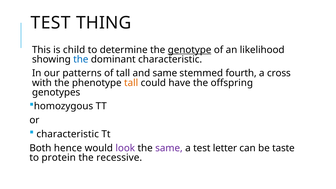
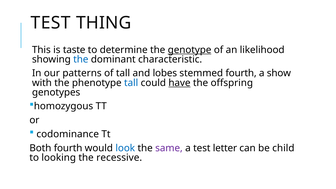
child: child -> taste (74, 50)
and same: same -> lobes (165, 73)
cross: cross -> show (279, 73)
tall colour: orange -> blue (131, 83)
have underline: none -> present (179, 83)
characteristic: characteristic -> codominance (68, 134)
Both hence: hence -> fourth (68, 148)
look colour: purple -> blue (125, 148)
taste: taste -> child (283, 148)
protein: protein -> looking (59, 158)
